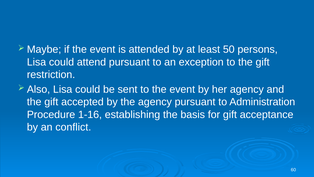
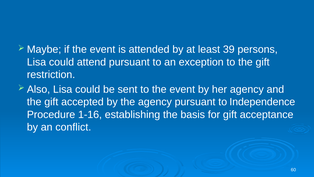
50: 50 -> 39 (229, 49)
Administration: Administration -> Independence (262, 102)
